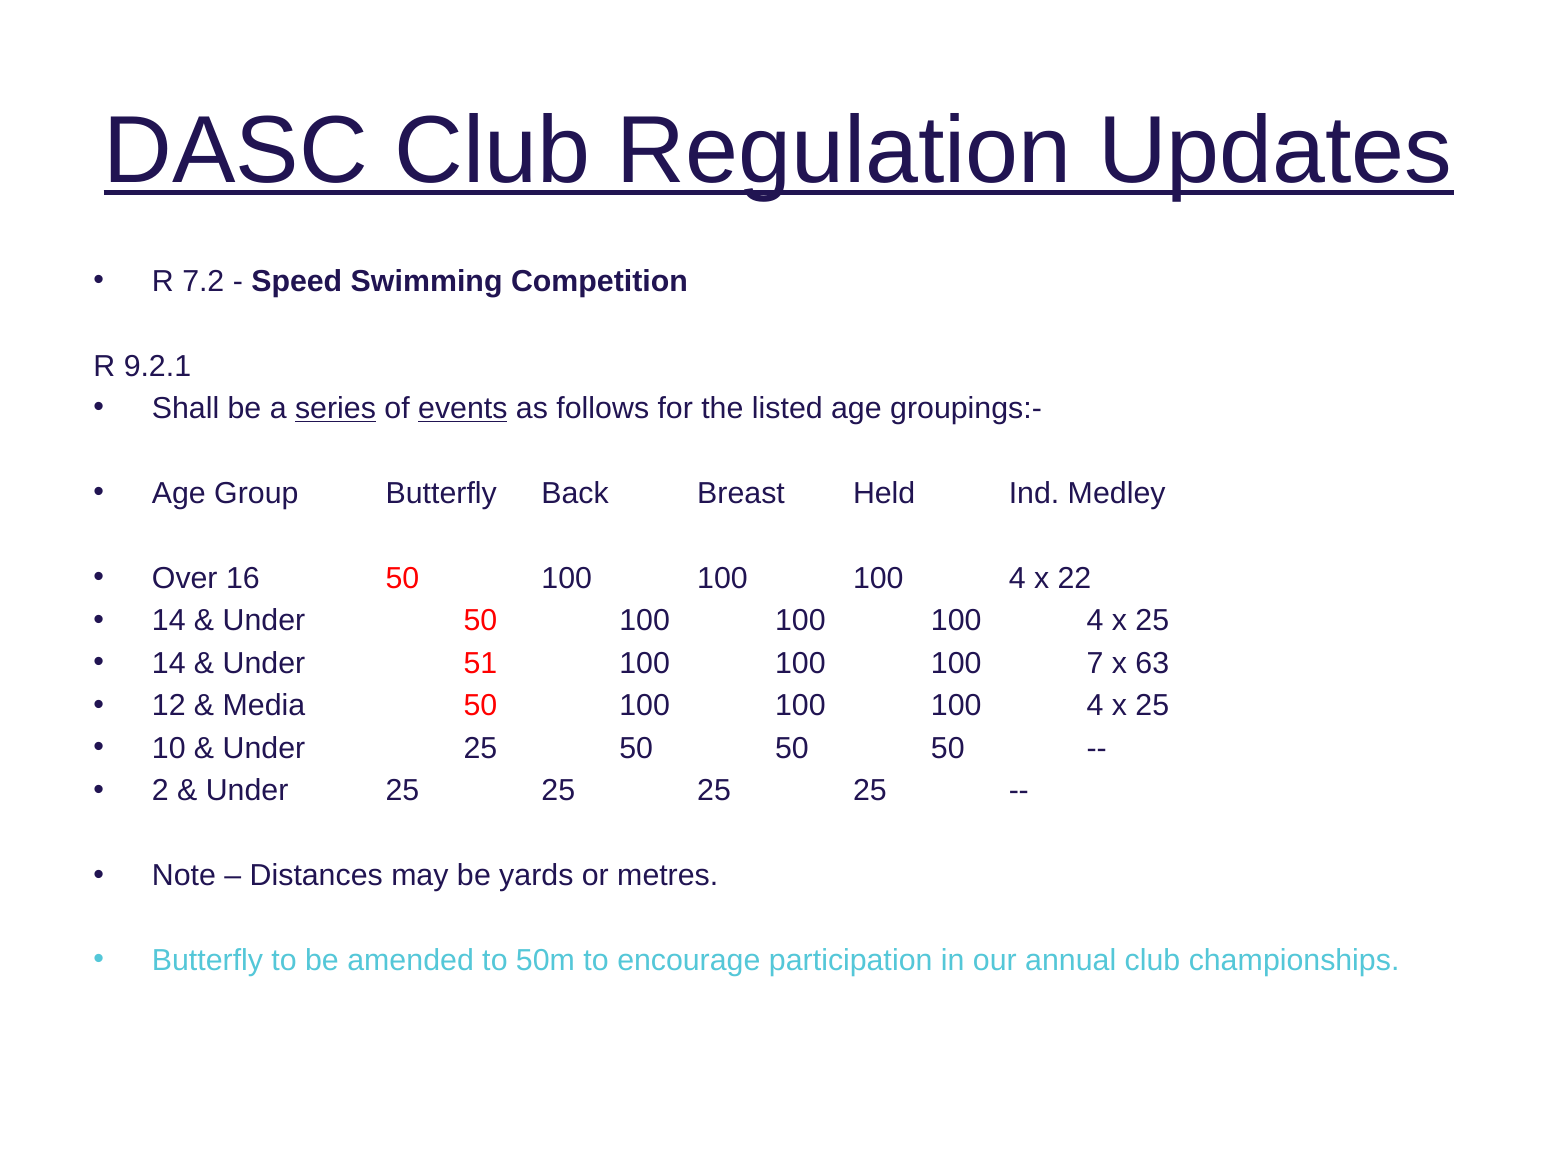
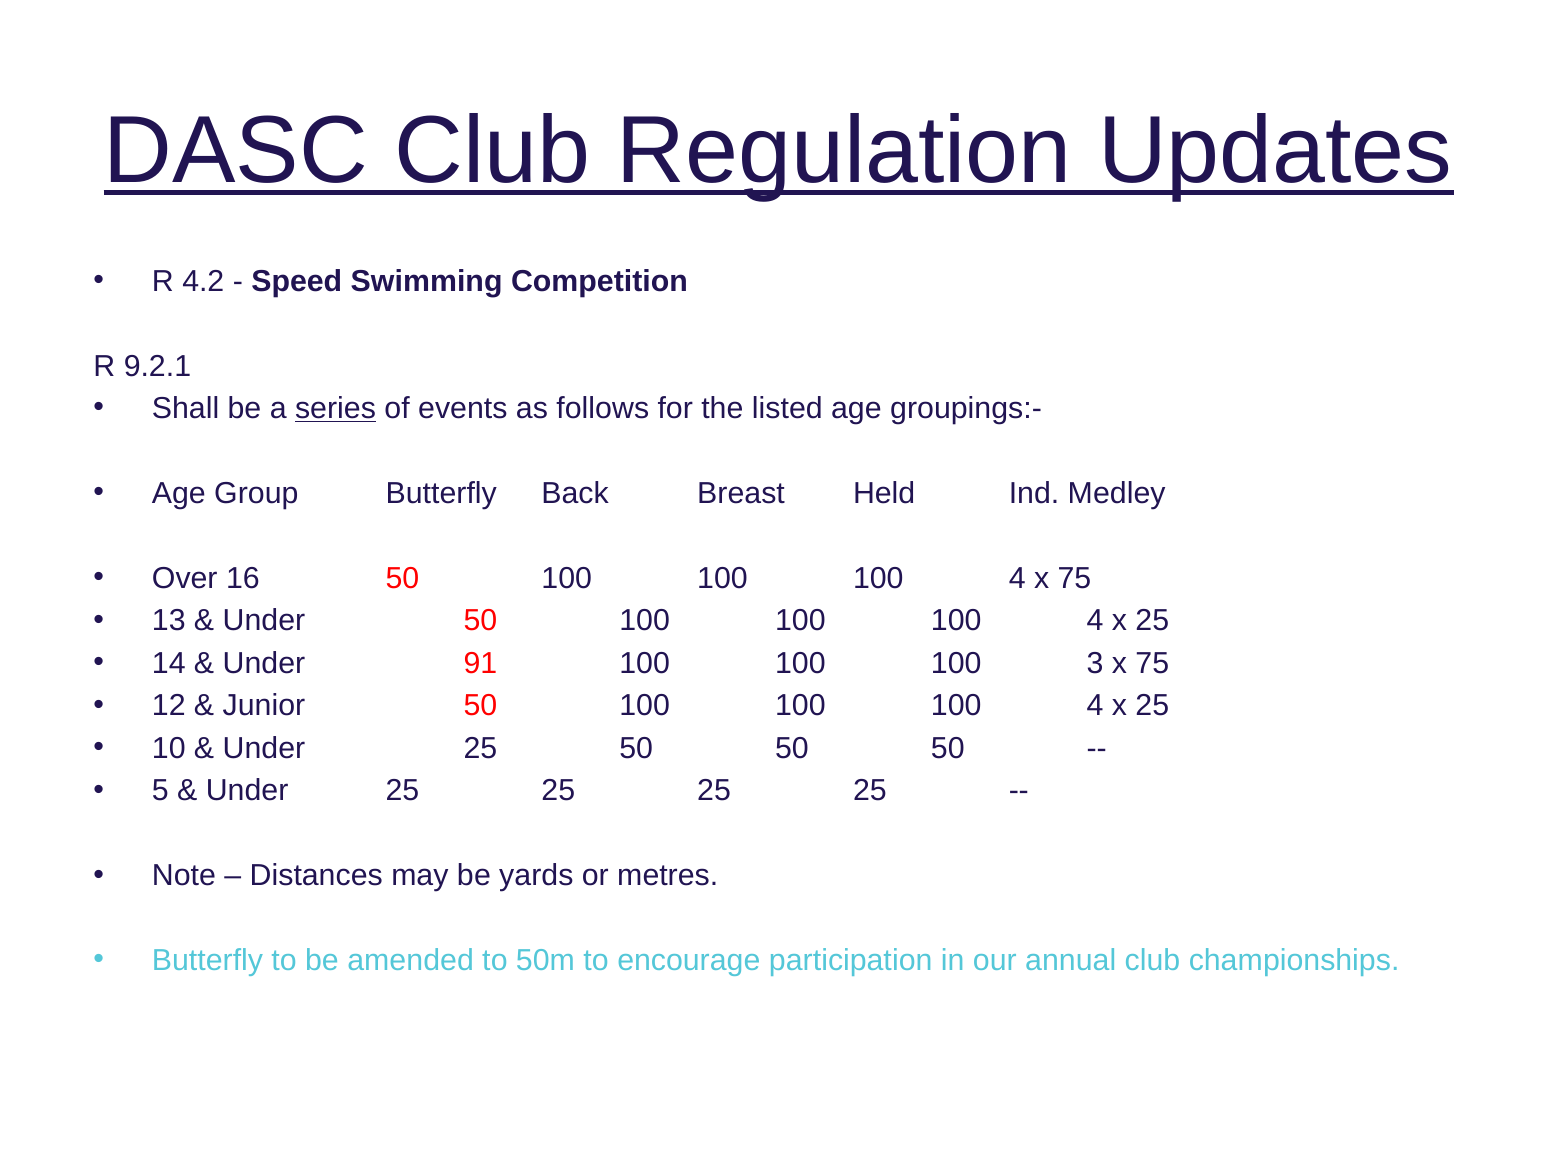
7.2: 7.2 -> 4.2 (203, 281)
events underline: present -> none (463, 408)
4 x 22: 22 -> 75 (1074, 578)
14: 14 -> 13 (169, 621)
51: 51 -> 91 (480, 663)
7: 7 -> 3 (1095, 663)
63: 63 -> 75 (1152, 663)
Media: Media -> Junior (264, 705)
2: 2 -> 5 (160, 790)
